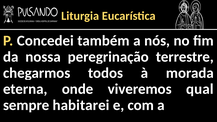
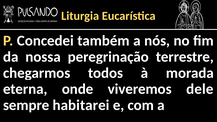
qual: qual -> dele (200, 89)
